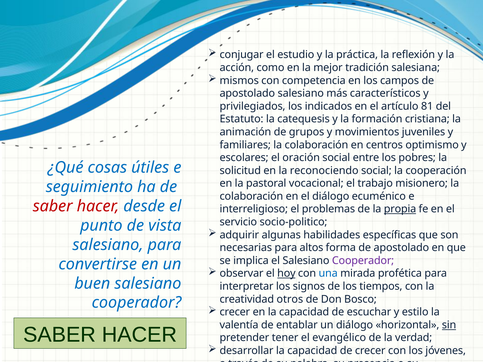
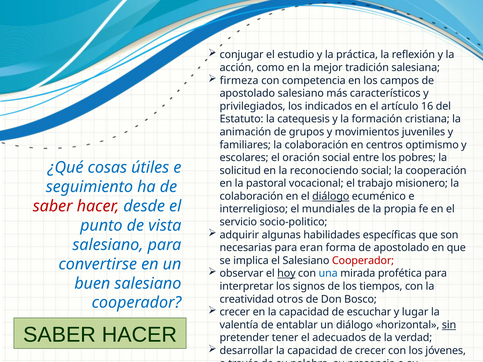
mismos: mismos -> firmeza (239, 81)
81: 81 -> 16 (427, 106)
diálogo underline: none -> present (331, 196)
problemas: problemas -> mundiales (328, 209)
propia underline: present -> none (400, 209)
altos: altos -> eran (311, 248)
Cooperador colour: purple -> red (363, 261)
estilo: estilo -> lugar (415, 312)
evangélico: evangélico -> adecuados (339, 338)
